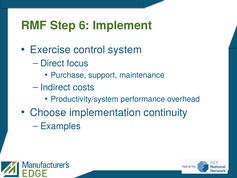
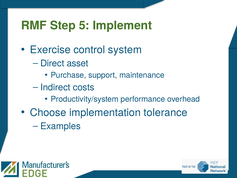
6: 6 -> 5 (84, 25)
focus: focus -> asset (78, 63)
continuity: continuity -> tolerance (166, 112)
